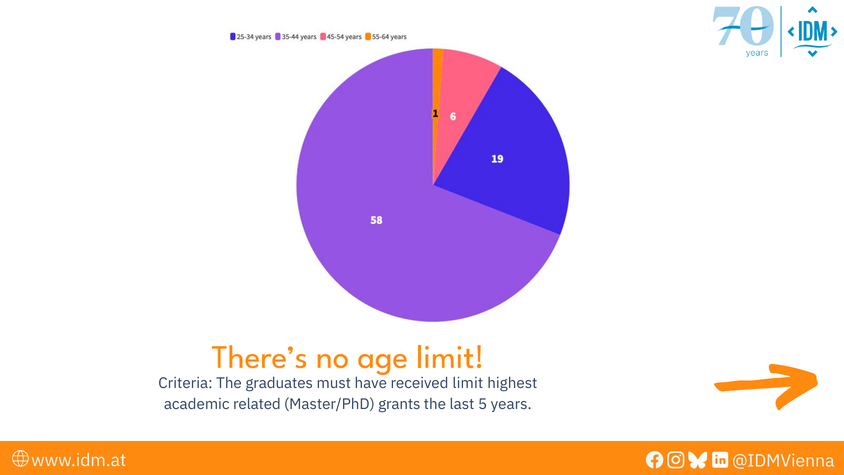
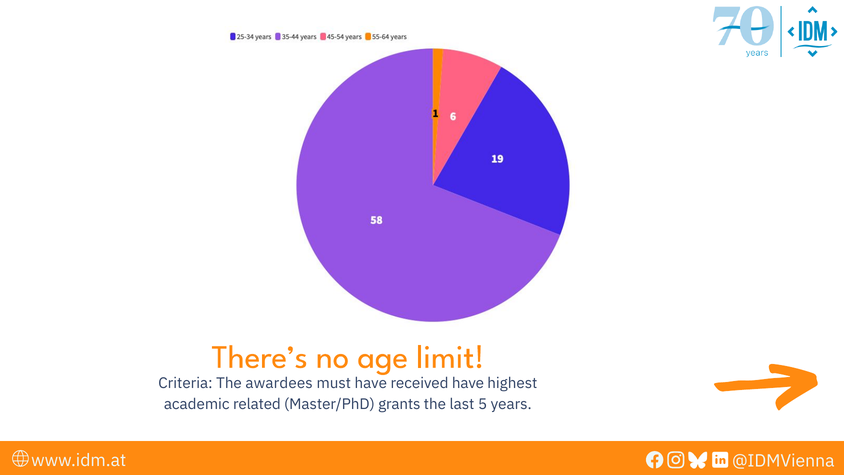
graduates: graduates -> awardees (279, 383)
received limit: limit -> have (468, 383)
